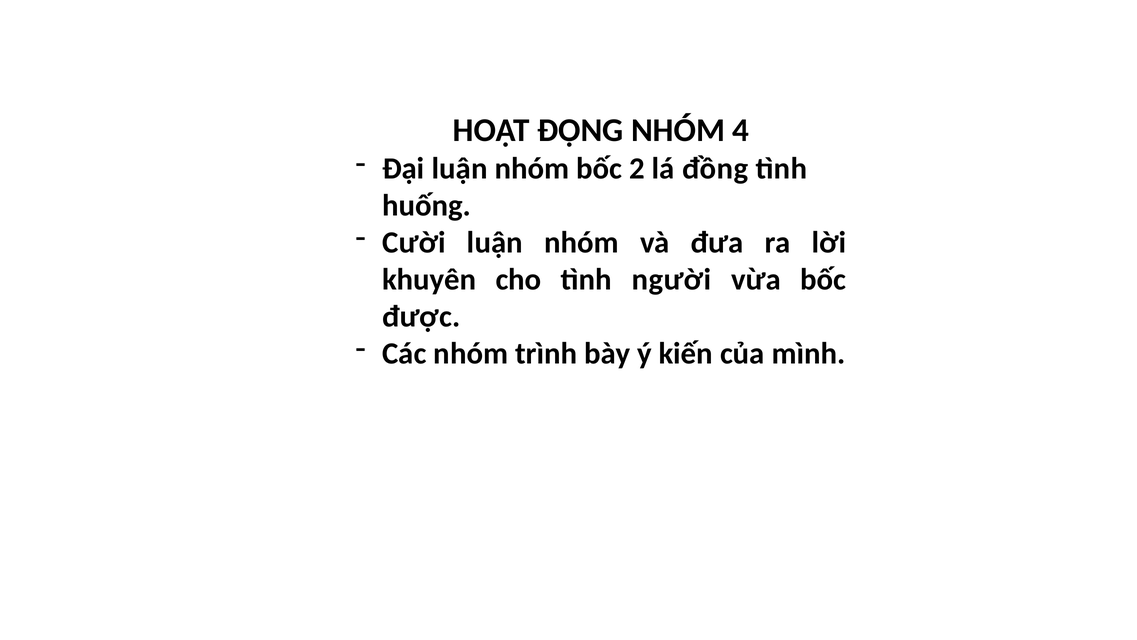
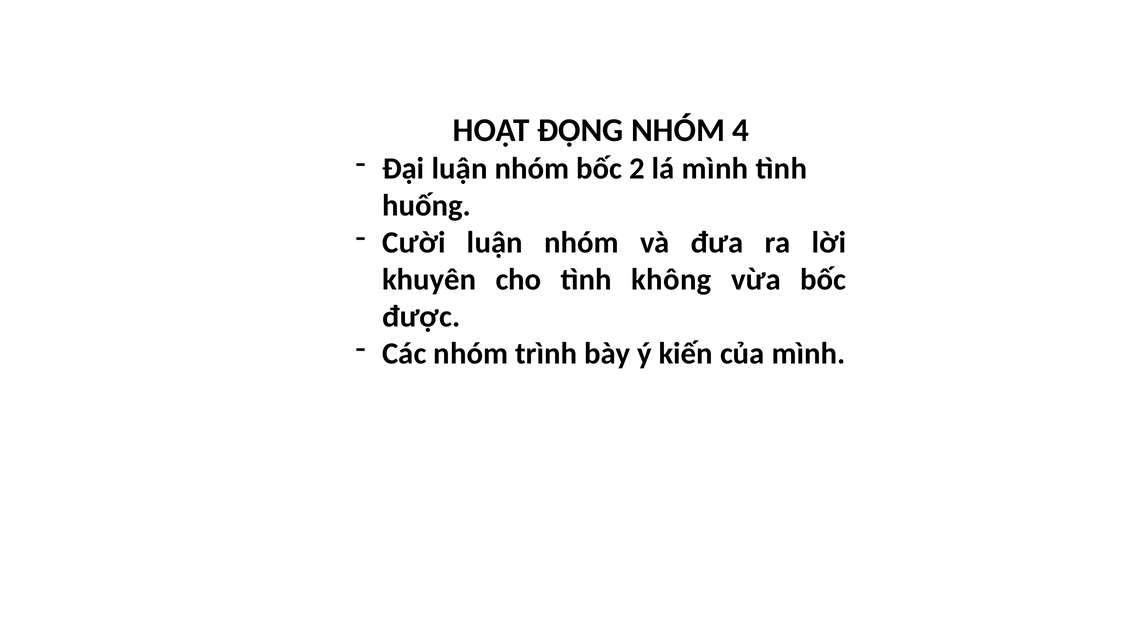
lá đồng: đồng -> mình (715, 168)
người: người -> không (671, 279)
